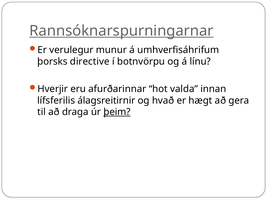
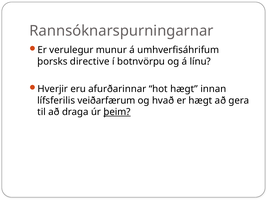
Rannsóknarspurningarnar underline: present -> none (121, 31)
hot valda: valda -> hægt (184, 89)
álagsreitirnir: álagsreitirnir -> veiðarfærum (106, 101)
